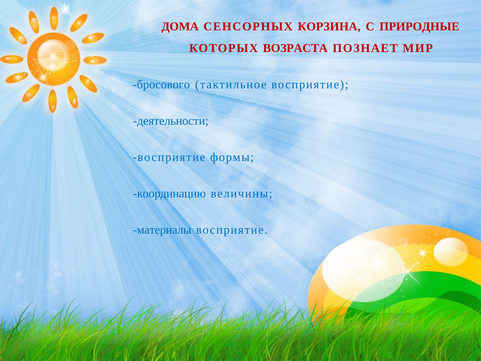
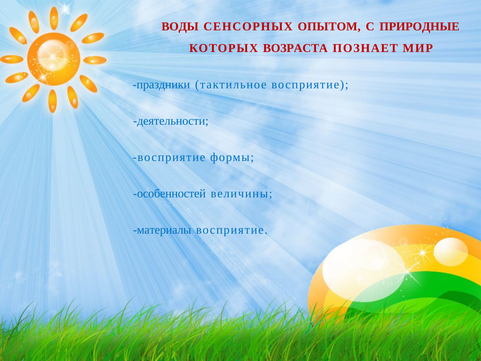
ДОМА: ДОМА -> ВОДЫ (180, 27)
КОРЗИНА: КОРЗИНА -> ОПЫТОМ (329, 27)
бросового: бросового -> праздники (161, 85)
координацию: координацию -> особенностей (169, 194)
